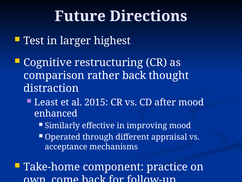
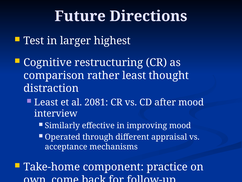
rather back: back -> least (134, 75)
2015: 2015 -> 2081 (96, 102)
enhanced: enhanced -> interview (56, 113)
